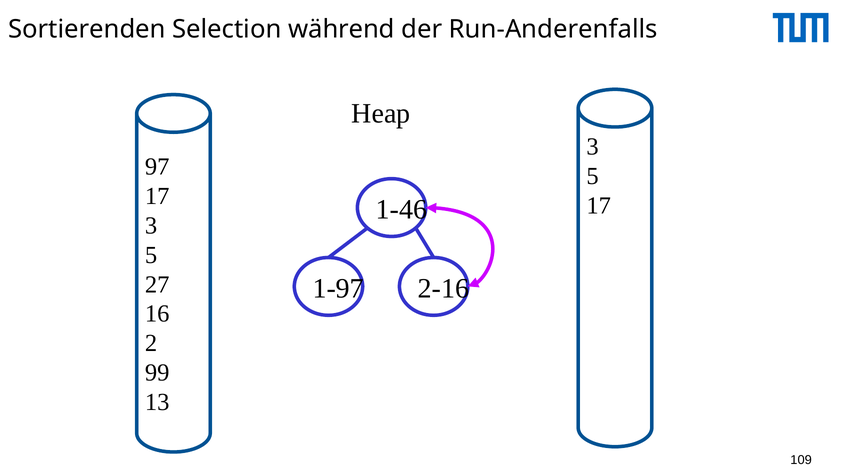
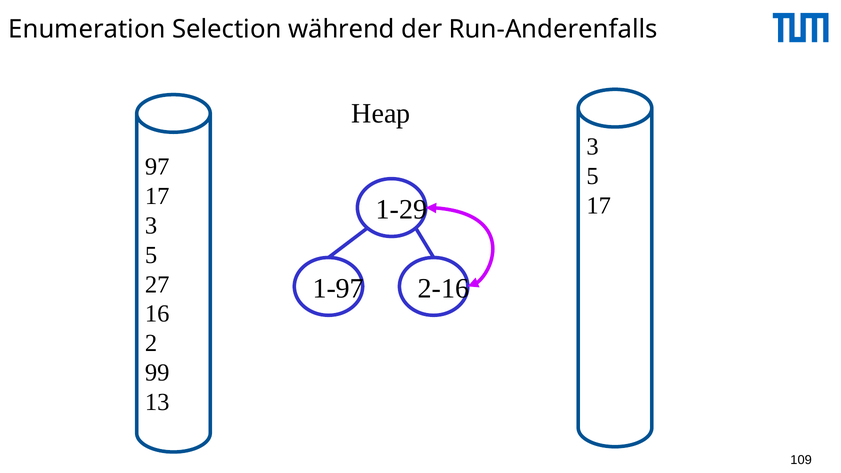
Sortierenden: Sortierenden -> Enumeration (87, 29)
1-46: 1-46 -> 1-29 (401, 210)
